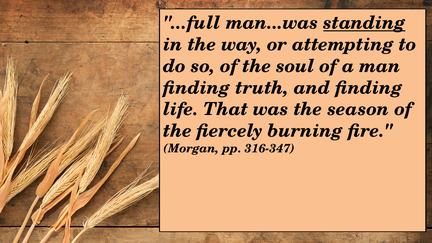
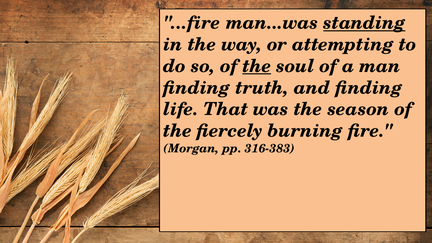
...full: ...full -> ...fire (192, 23)
the underline: none -> present (257, 66)
316-347: 316-347 -> 316-383 (270, 149)
